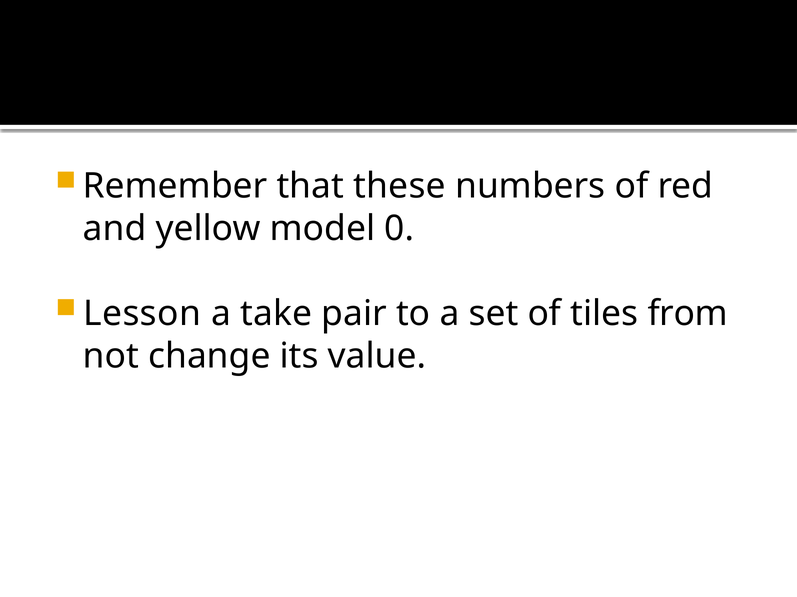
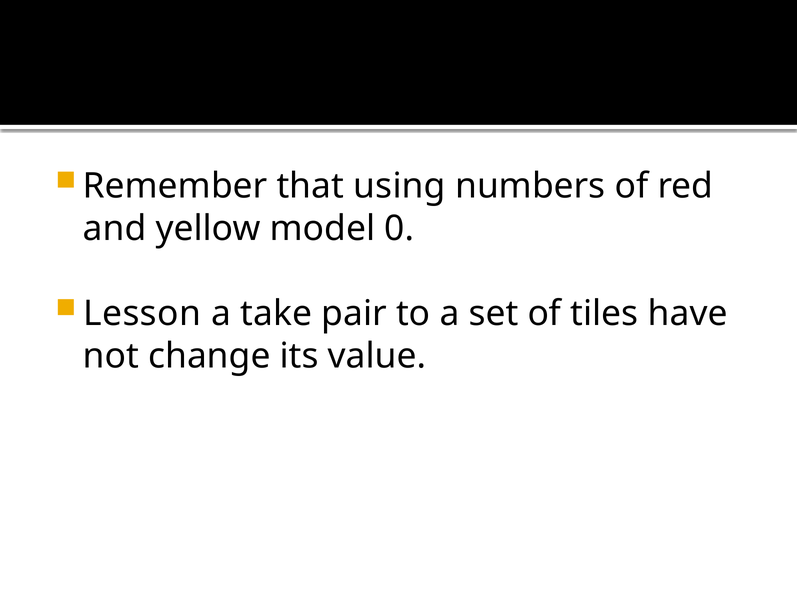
these: these -> using (399, 186)
from: from -> have (688, 314)
